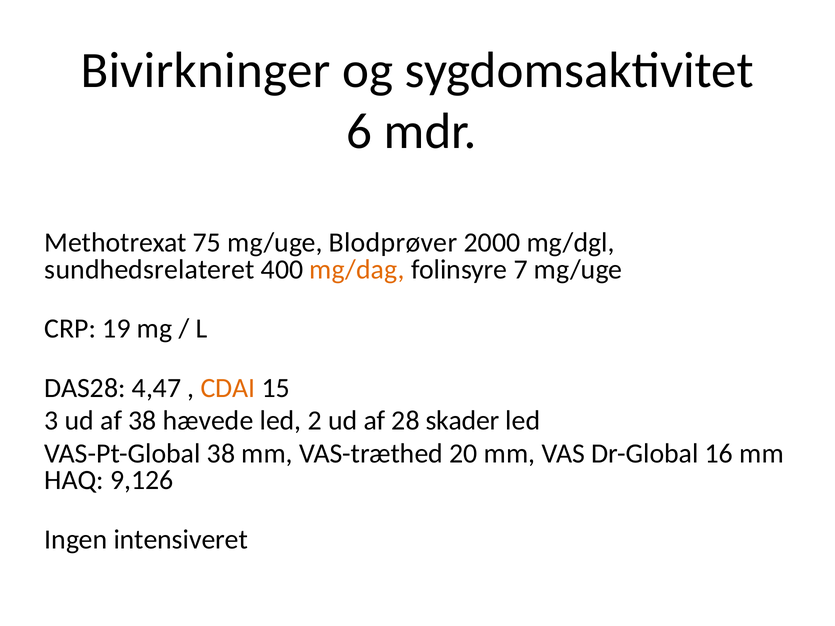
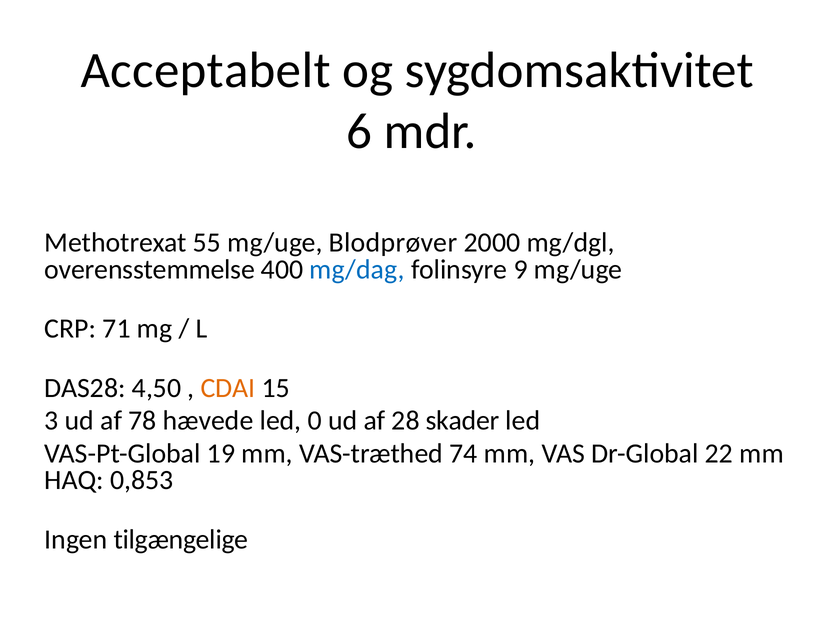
Bivirkninger: Bivirkninger -> Acceptabelt (206, 70)
75: 75 -> 55 (207, 243)
sundhedsrelateret: sundhedsrelateret -> overensstemmelse (150, 270)
mg/dag colour: orange -> blue (357, 270)
7: 7 -> 9 (521, 270)
19: 19 -> 71 (117, 329)
4,47: 4,47 -> 4,50 (157, 388)
af 38: 38 -> 78 (142, 421)
2: 2 -> 0 (315, 421)
VAS-Pt-Global 38: 38 -> 19 (221, 454)
20: 20 -> 74 (463, 454)
16: 16 -> 22 (719, 454)
9,126: 9,126 -> 0,853 (142, 480)
intensiveret: intensiveret -> tilgængelige (181, 540)
